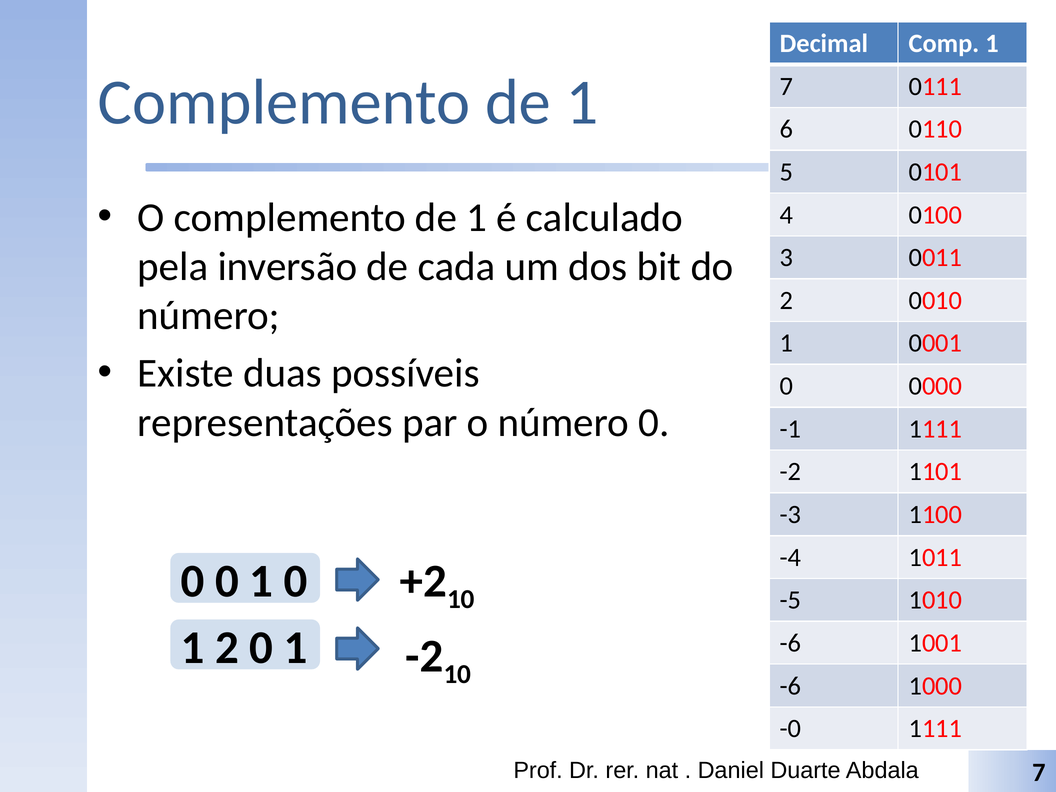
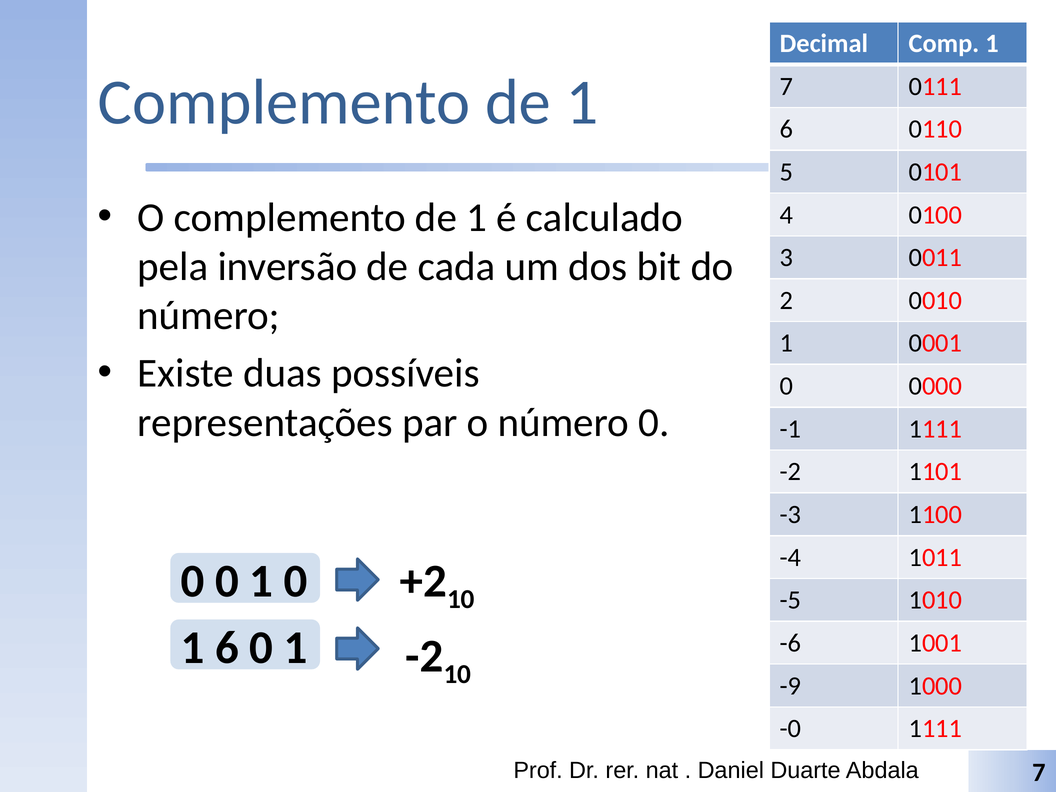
1 2: 2 -> 6 (227, 648)
-6: -6 -> -9 (790, 686)
